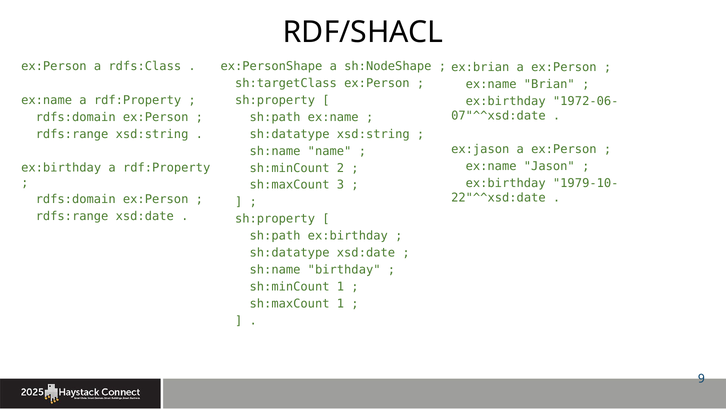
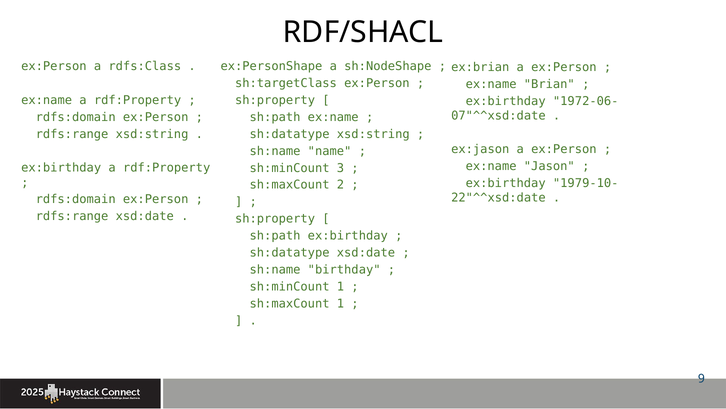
2: 2 -> 3 (341, 168)
3: 3 -> 2 (341, 185)
